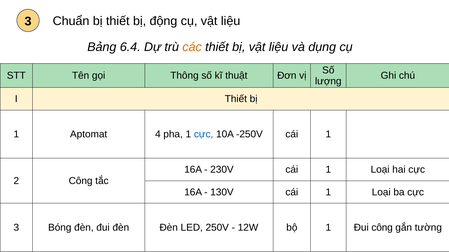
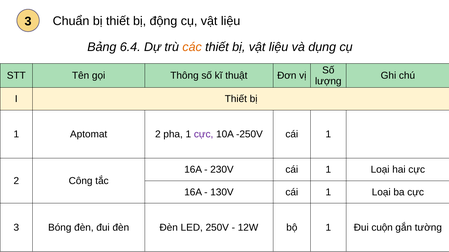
Aptomat 4: 4 -> 2 (158, 135)
cực colour: blue -> purple (204, 135)
Đui công: công -> cuộn (382, 228)
